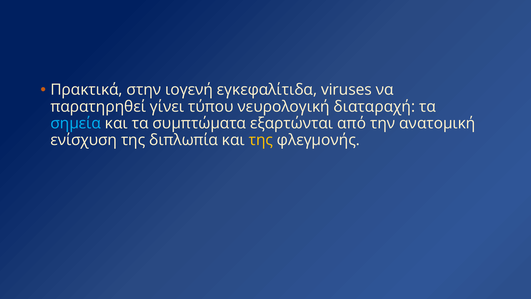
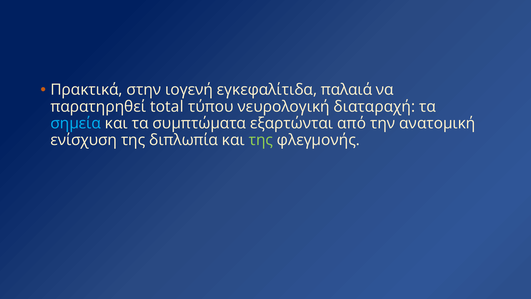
viruses: viruses -> παλαιά (347, 90)
γίνει: γίνει -> total (167, 107)
της colour: yellow -> light green (261, 140)
